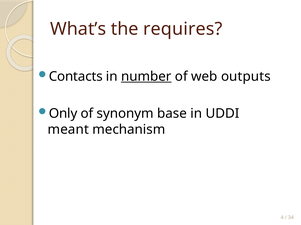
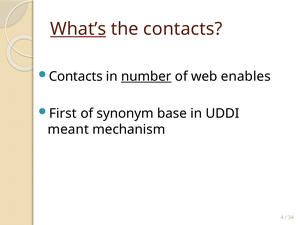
What’s underline: none -> present (78, 29)
the requires: requires -> contacts (183, 29)
outputs: outputs -> enables (246, 77)
Only: Only -> First (63, 114)
